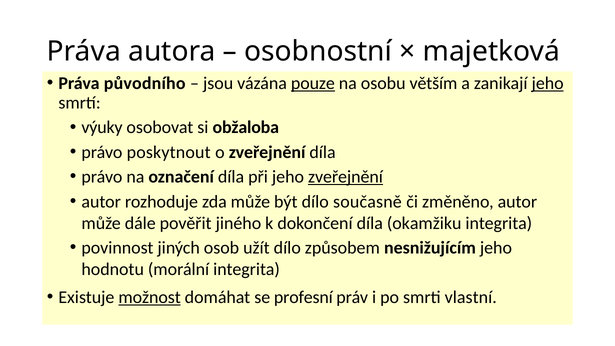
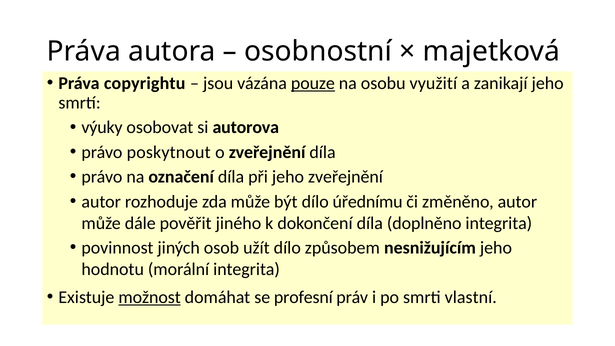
původního: původního -> copyrightu (145, 83)
větším: větším -> využití (433, 83)
jeho underline: present -> none (548, 83)
obžaloba: obžaloba -> autorova (246, 128)
zveřejnění underline: present -> none (345, 177)
současně: současně -> úřednímu (368, 202)
okamžiku: okamžiku -> doplněno (424, 223)
